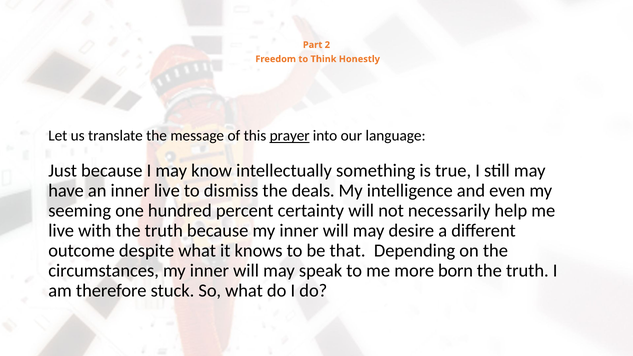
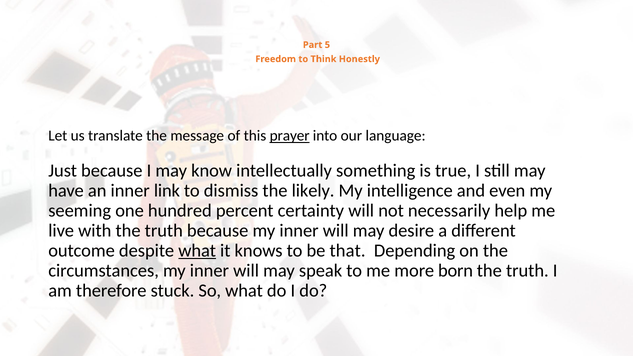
2: 2 -> 5 (327, 45)
inner live: live -> link (167, 191)
deals: deals -> likely (313, 191)
what underline: none -> present (197, 251)
